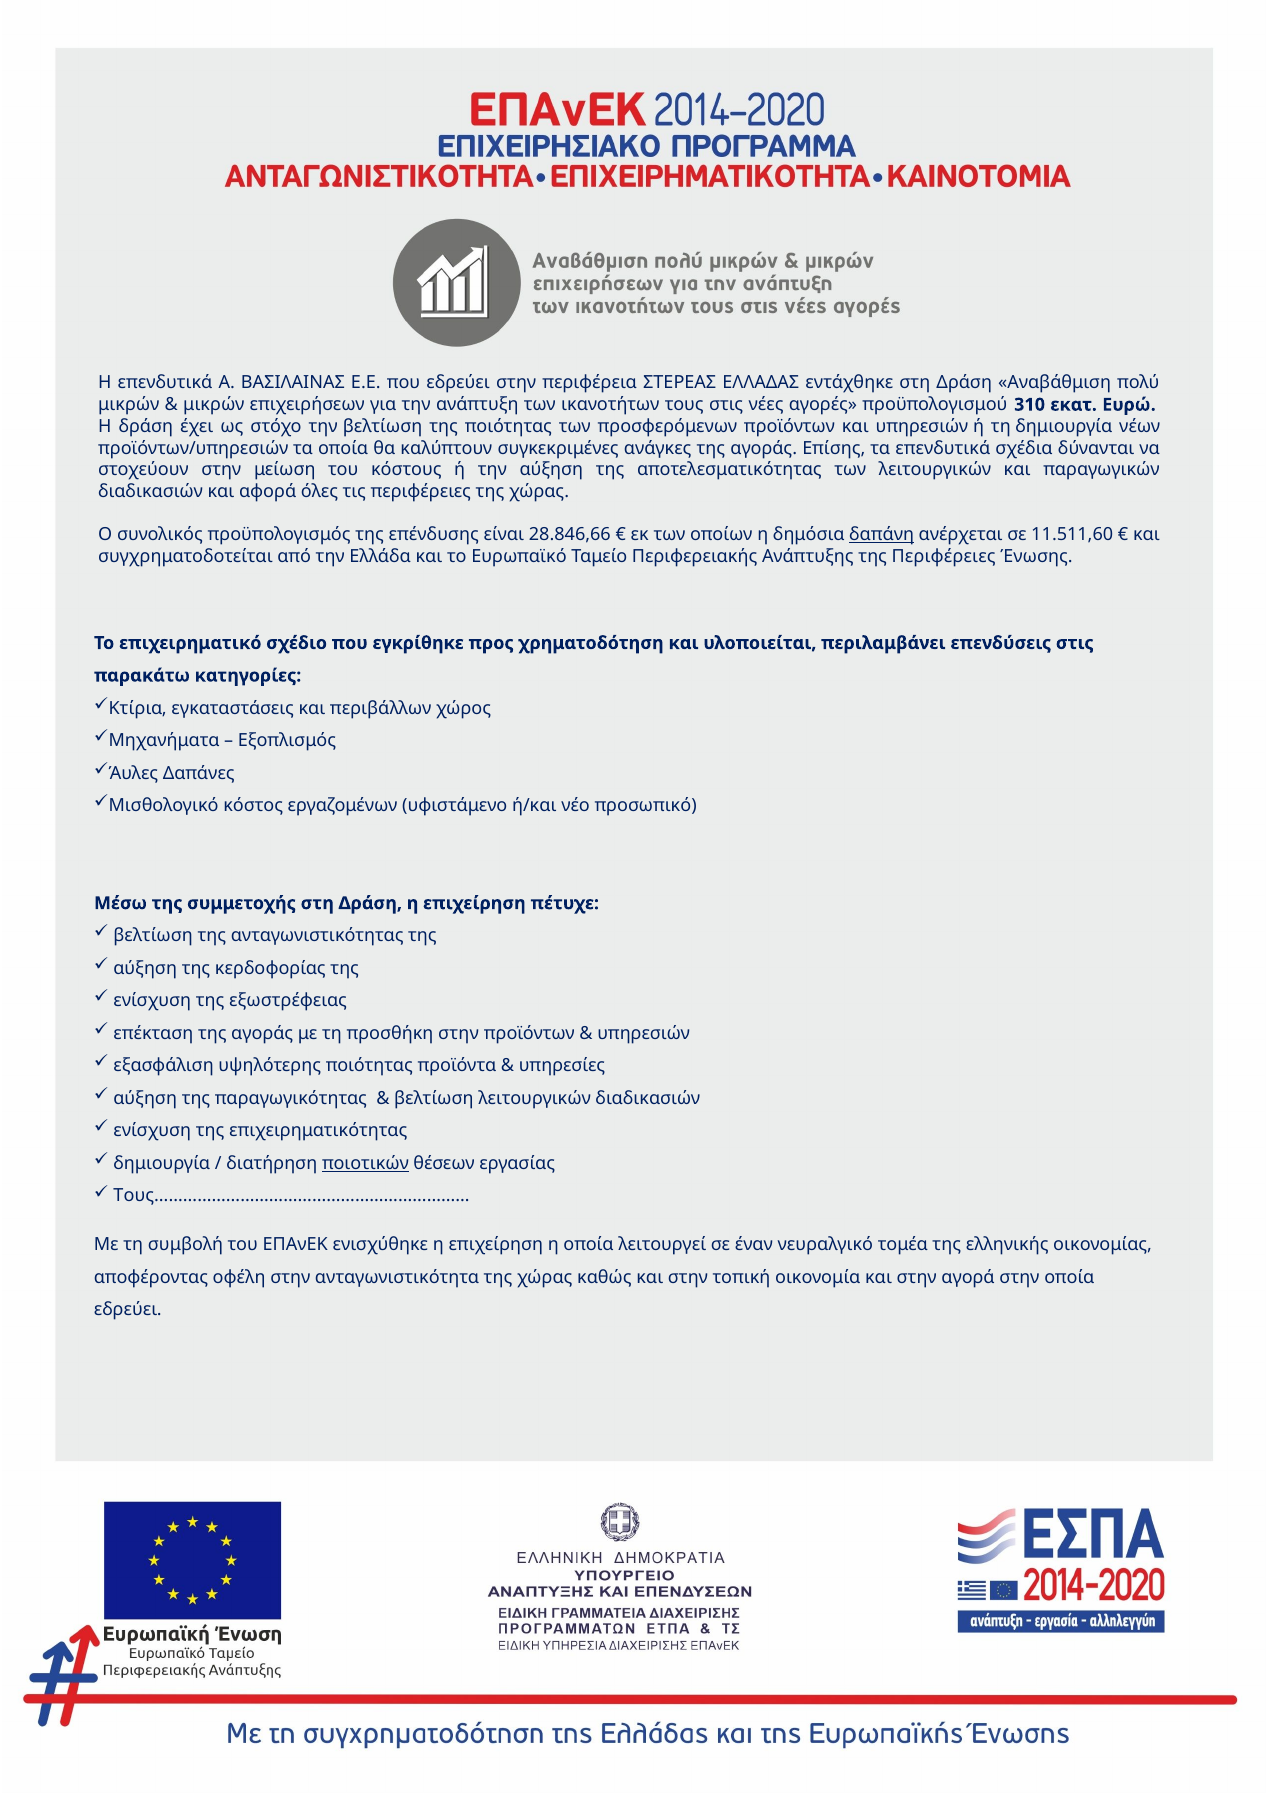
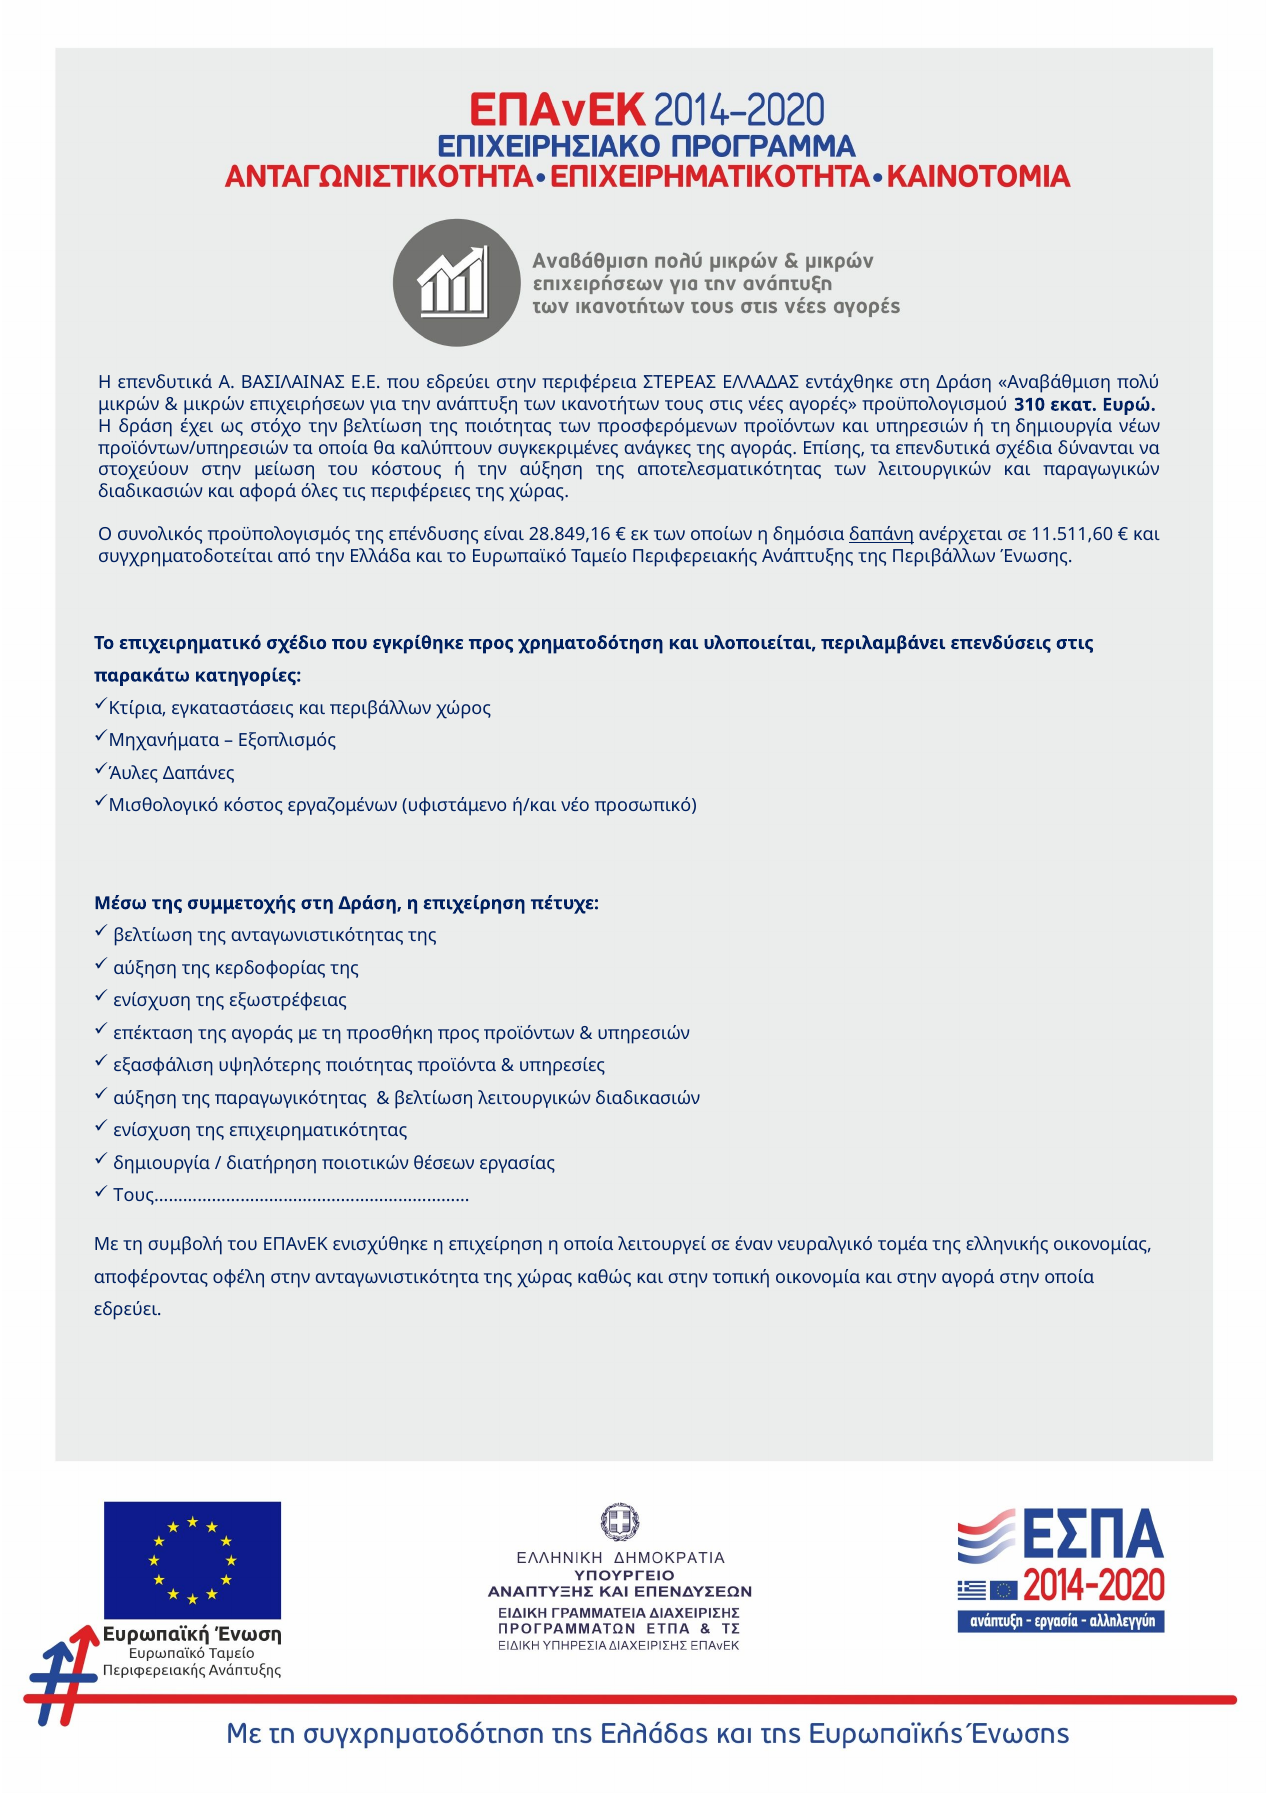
28.846,66: 28.846,66 -> 28.849,16 (570, 535)
της Περιφέρειες: Περιφέρειες -> Περιβάλλων (944, 557)
προσθήκη στην: στην -> προς (459, 1033)
ποιοτικών underline: present -> none (365, 1164)
